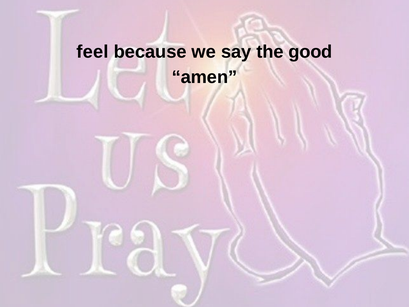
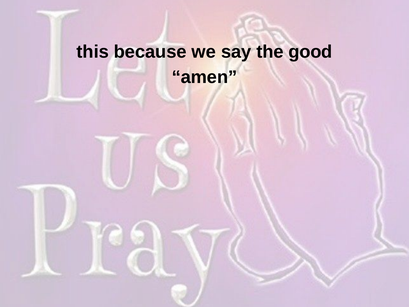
feel: feel -> this (93, 52)
